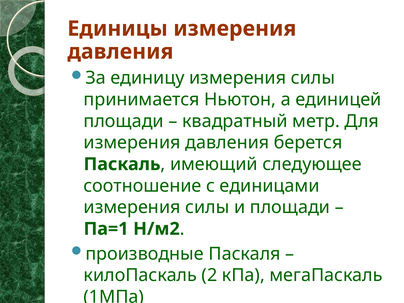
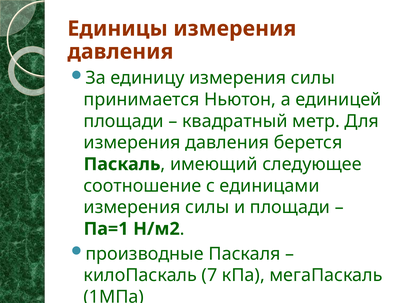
2: 2 -> 7 (209, 275)
